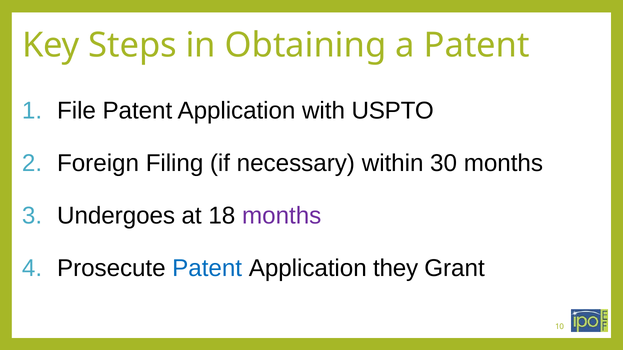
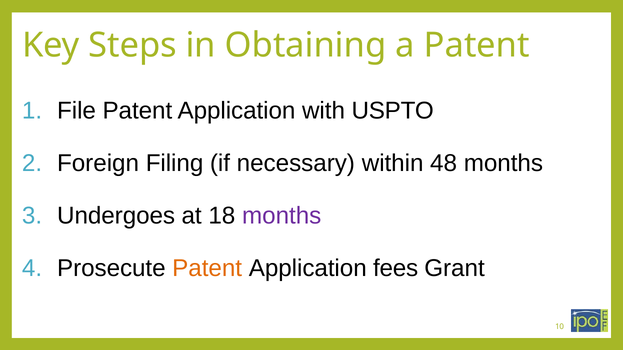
30: 30 -> 48 (444, 163)
Patent colour: blue -> orange (207, 268)
they: they -> fees (396, 268)
